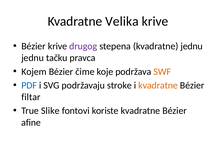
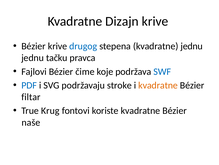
Velika: Velika -> Dizajn (122, 21)
drugog colour: purple -> blue (83, 46)
Kojem: Kojem -> Fajlovi (34, 71)
SWF colour: orange -> blue (162, 71)
Slike: Slike -> Krug (50, 110)
afine: afine -> naše (31, 122)
